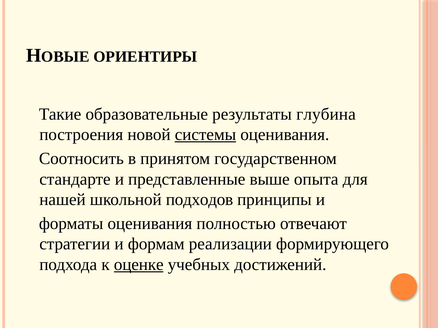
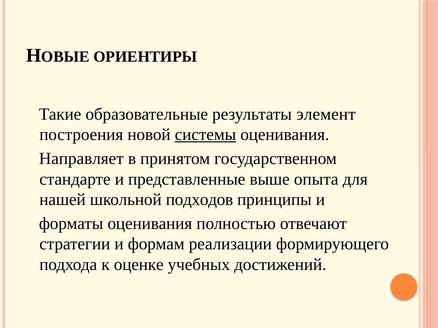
глубина: глубина -> элемент (326, 114)
Соотносить: Соотносить -> Направляет (81, 159)
оценке underline: present -> none (139, 265)
